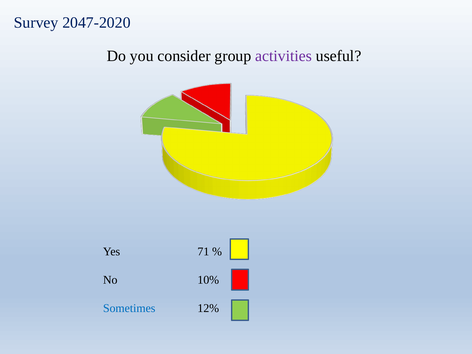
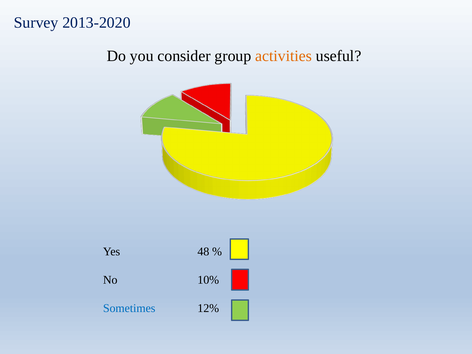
2047-2020: 2047-2020 -> 2013-2020 (96, 23)
activities colour: purple -> orange (284, 56)
71: 71 -> 48 (203, 252)
